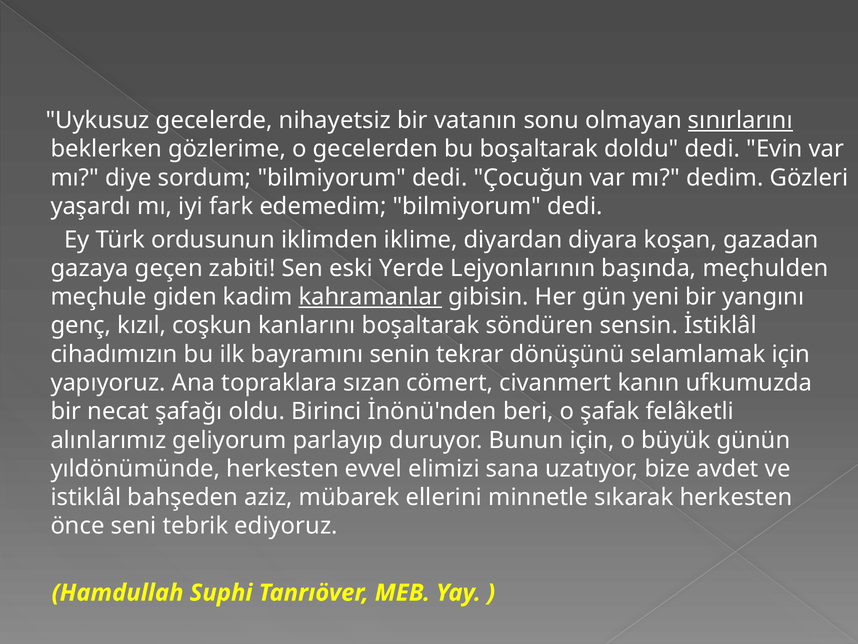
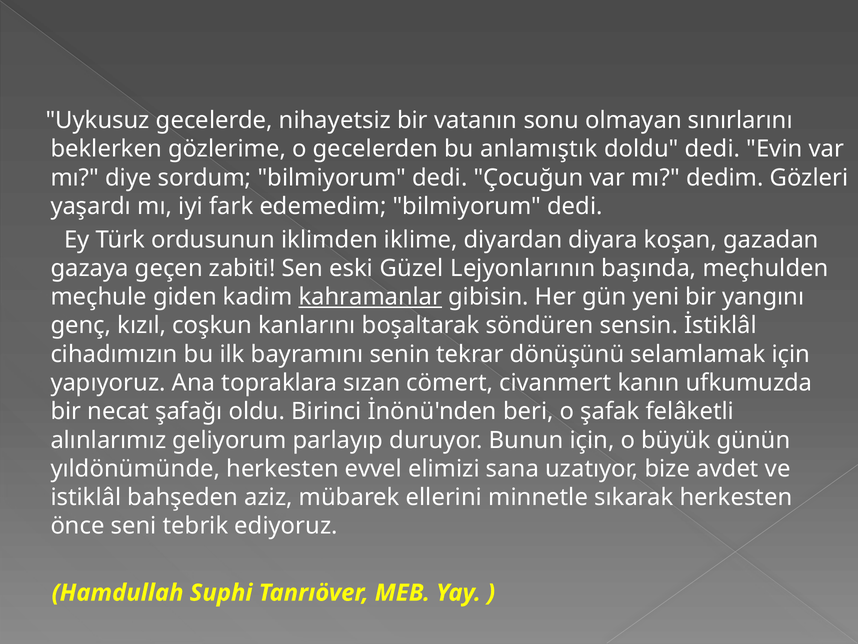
sınırlarını underline: present -> none (740, 120)
bu boşaltarak: boşaltarak -> anlamıştık (539, 149)
Yerde: Yerde -> Güzel (412, 268)
